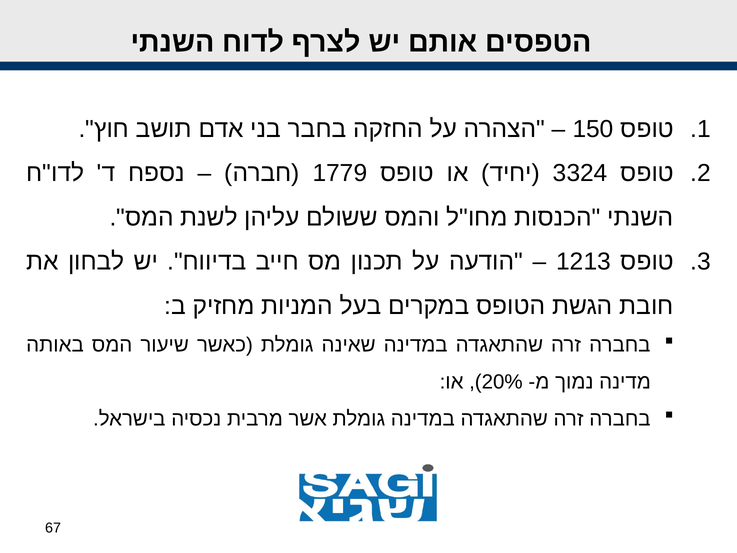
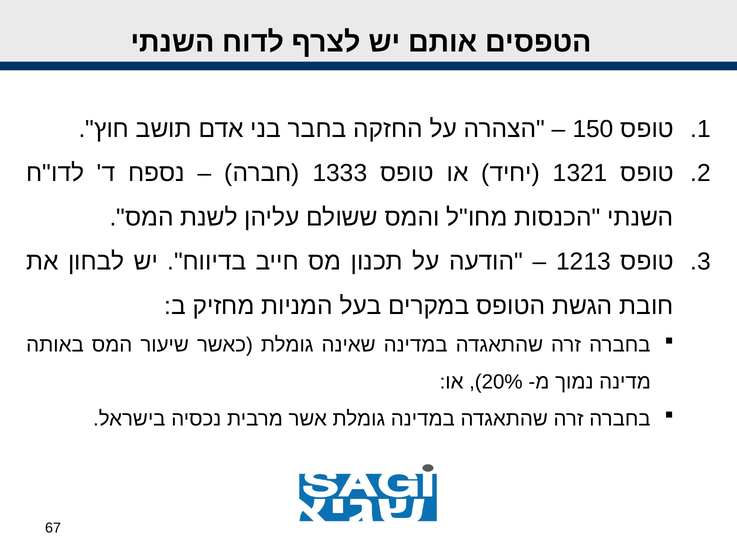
1779: 1779 -> 1333 (340, 173)
3324: 3324 -> 1321 (580, 173)
